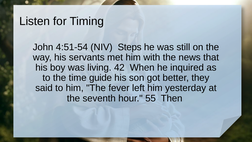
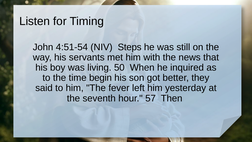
42: 42 -> 50 (119, 67)
guide: guide -> begin (100, 78)
55: 55 -> 57 (151, 98)
